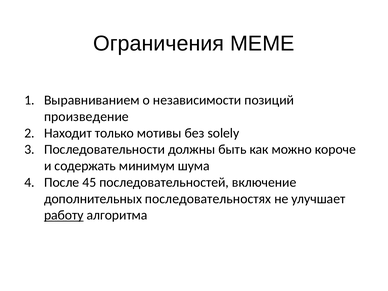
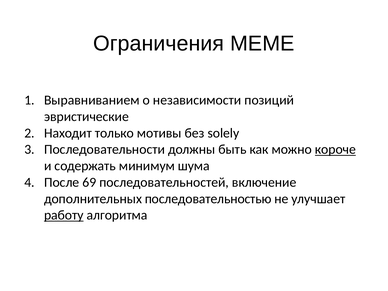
произведение: произведение -> эвристические (86, 117)
короче underline: none -> present (335, 149)
45: 45 -> 69 (89, 182)
последовательностях: последовательностях -> последовательностью (208, 199)
